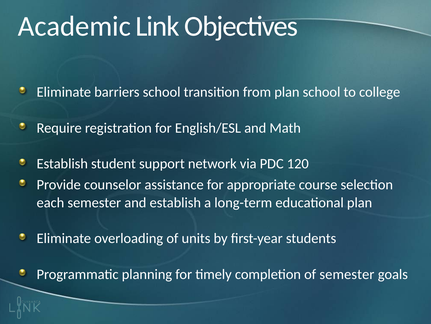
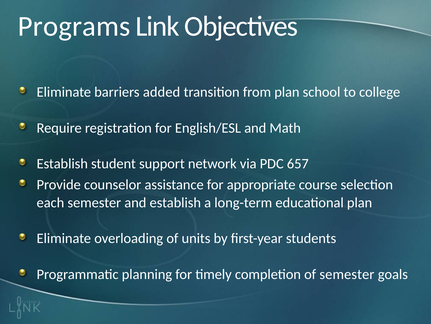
Academic: Academic -> Programs (74, 26)
barriers school: school -> added (162, 92)
120: 120 -> 657 (298, 163)
